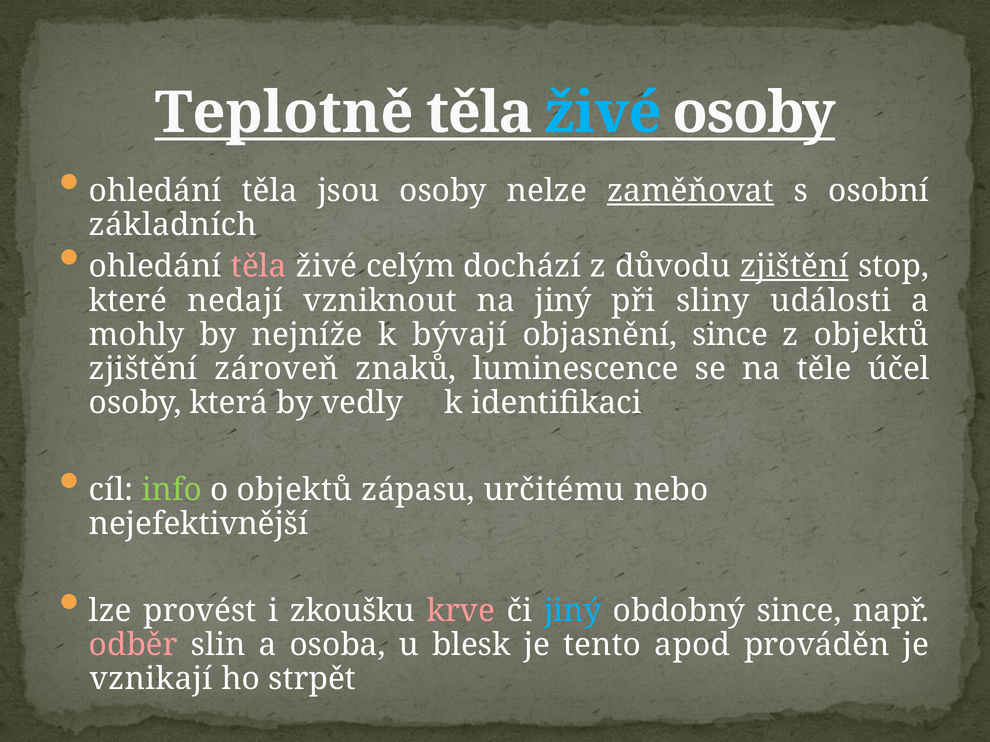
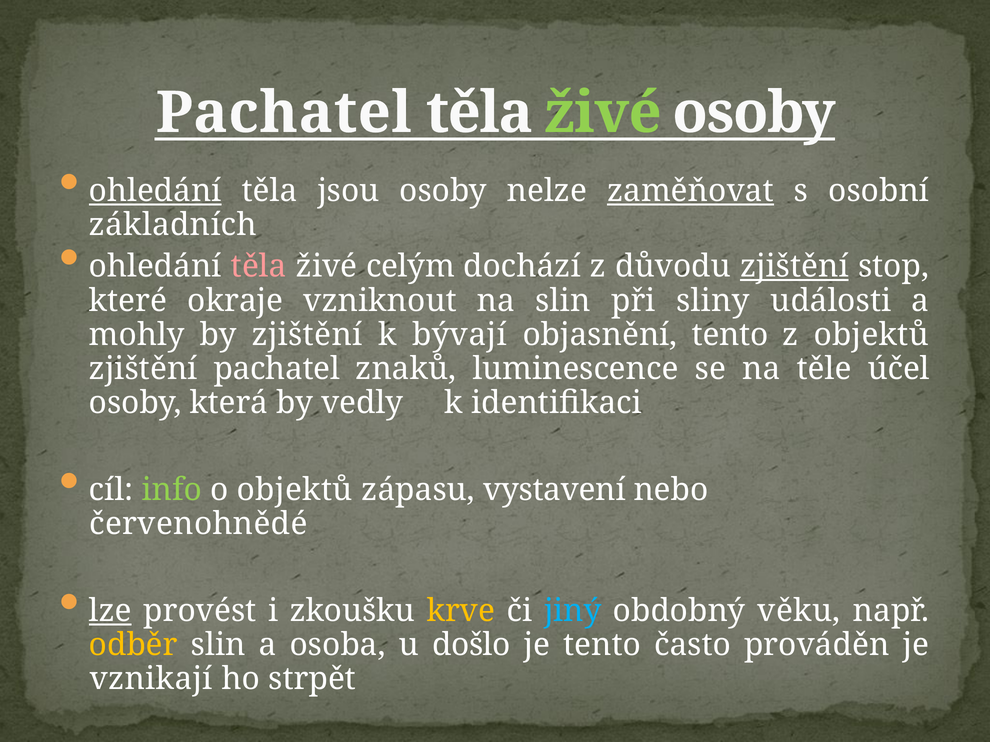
Teplotně: Teplotně -> Pachatel (284, 113)
živé colour: light blue -> light green (603, 113)
ohledání underline: none -> present (155, 191)
nedají: nedají -> okraje (235, 301)
na jiný: jiný -> slin (563, 301)
by nejníže: nejníže -> zjištění (307, 335)
objasnění since: since -> tento (730, 335)
zjištění zároveň: zároveň -> pachatel (277, 369)
určitému: určitému -> vystavení (554, 490)
nejefektivnější: nejefektivnější -> červenohnědé (198, 524)
lze underline: none -> present (110, 611)
krve colour: pink -> yellow (461, 611)
obdobný since: since -> věku (799, 611)
odběr colour: pink -> yellow (133, 645)
blesk: blesk -> došlo (471, 645)
apod: apod -> často (693, 645)
